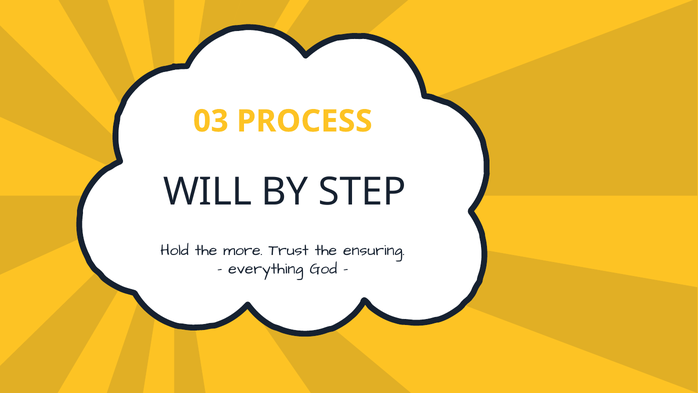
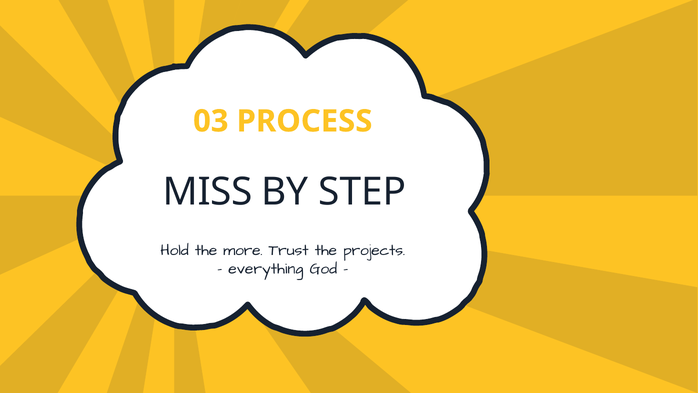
WILL: WILL -> MISS (208, 192)
ensuring: ensuring -> projects (374, 250)
